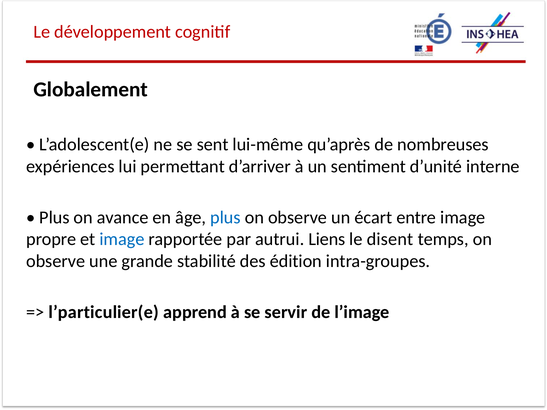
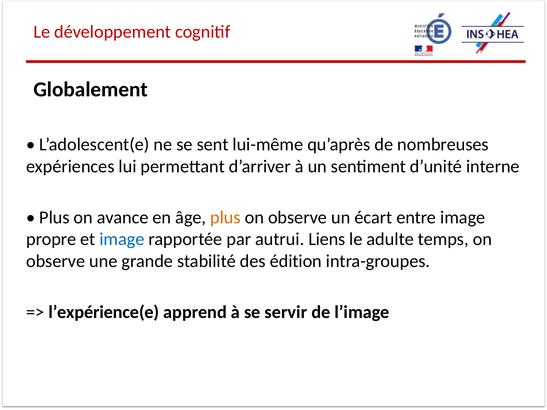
plus colour: blue -> orange (225, 217)
disent: disent -> adulte (390, 239)
l’particulier(e: l’particulier(e -> l’expérience(e (104, 312)
